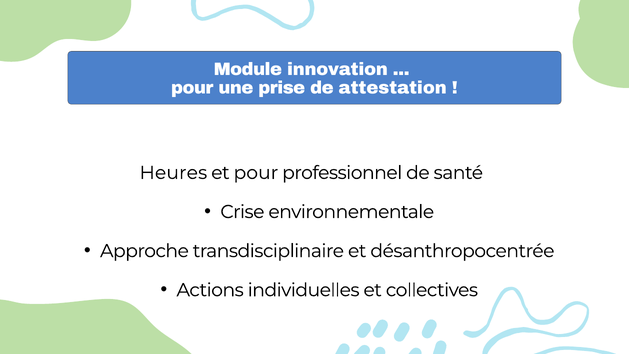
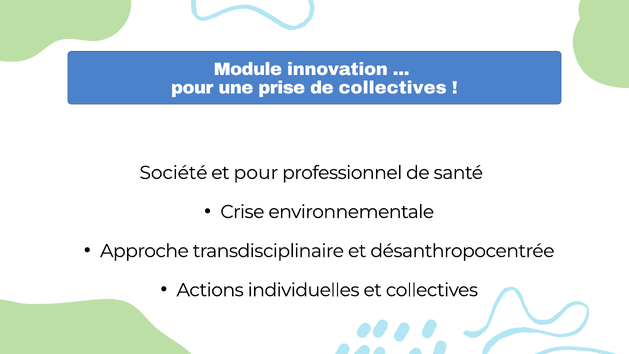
de attestation: attestation -> collectives (393, 88)
Heures: Heures -> Société (174, 173)
